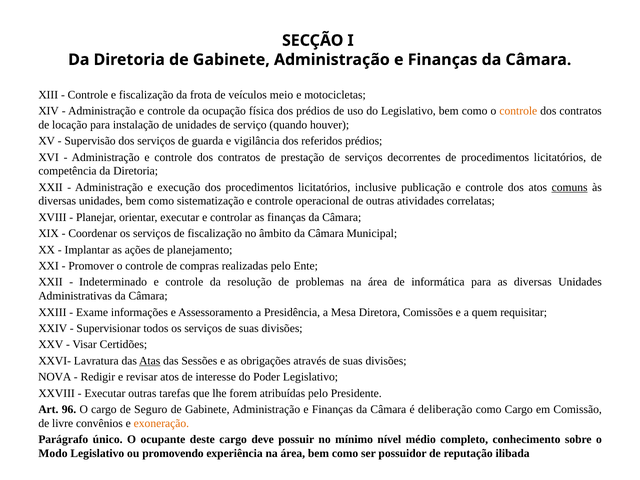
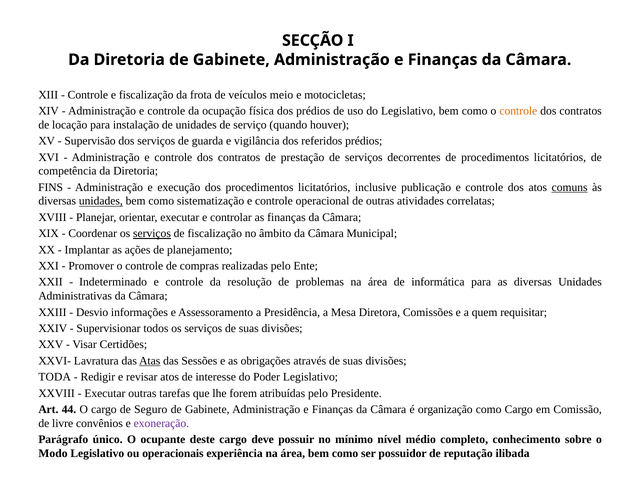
XXII: XXII -> FINS (51, 187)
unidades underline: none -> present (101, 201)
serviços underline: none -> present (152, 234)
Exame: Exame -> Desvio (92, 312)
NOVA: NOVA -> TODA (55, 377)
96: 96 -> 44 (69, 409)
deliberação: deliberação -> organização (445, 409)
exoneração colour: orange -> purple (161, 423)
promovendo: promovendo -> operacionais (173, 453)
